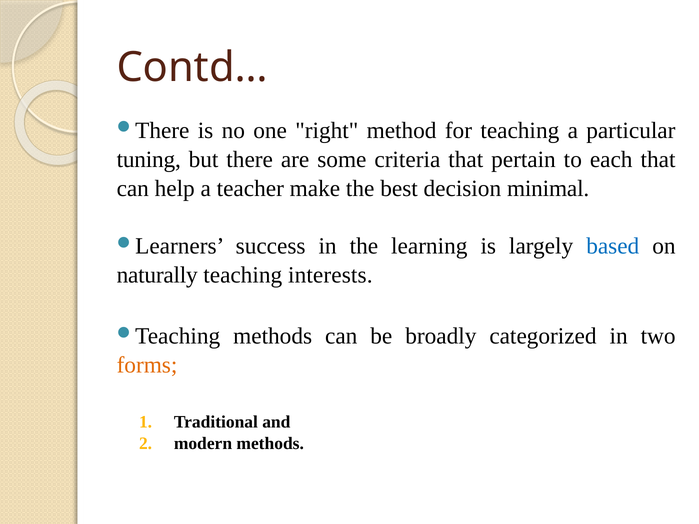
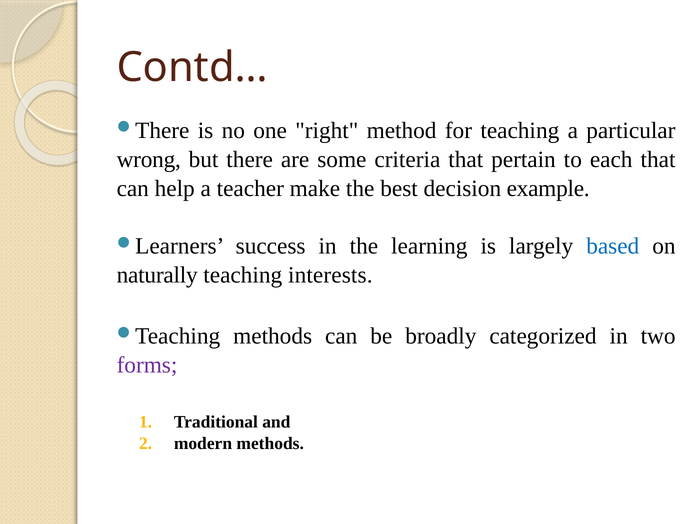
tuning: tuning -> wrong (149, 160)
minimal: minimal -> example (548, 189)
forms colour: orange -> purple (147, 365)
